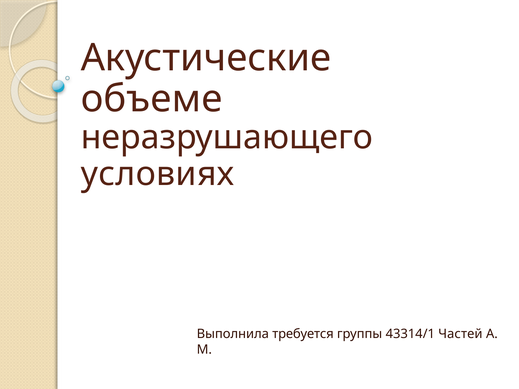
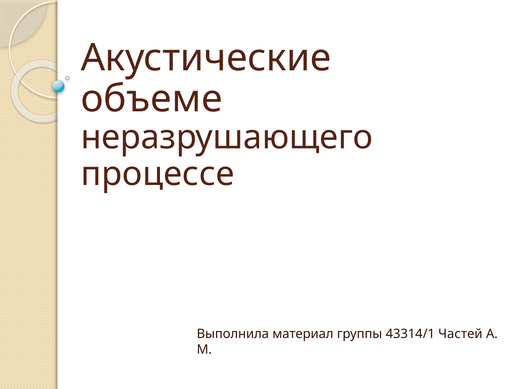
условиях: условиях -> процессе (158, 174)
требуется: требуется -> материал (303, 334)
